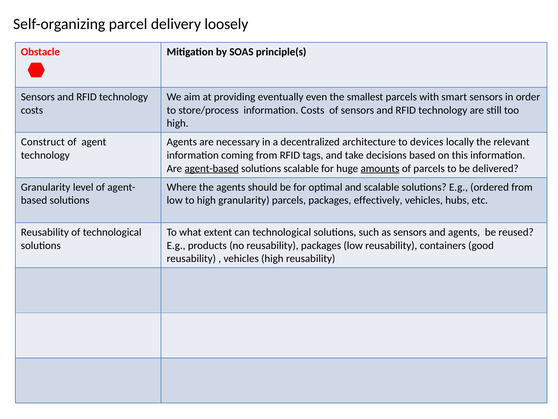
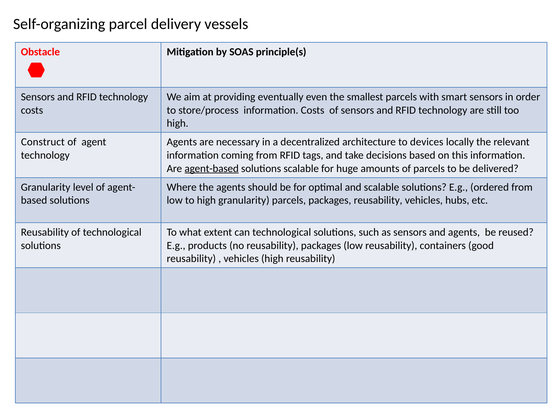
loosely: loosely -> vessels (226, 24)
amounts underline: present -> none (380, 168)
packages effectively: effectively -> reusability (378, 200)
